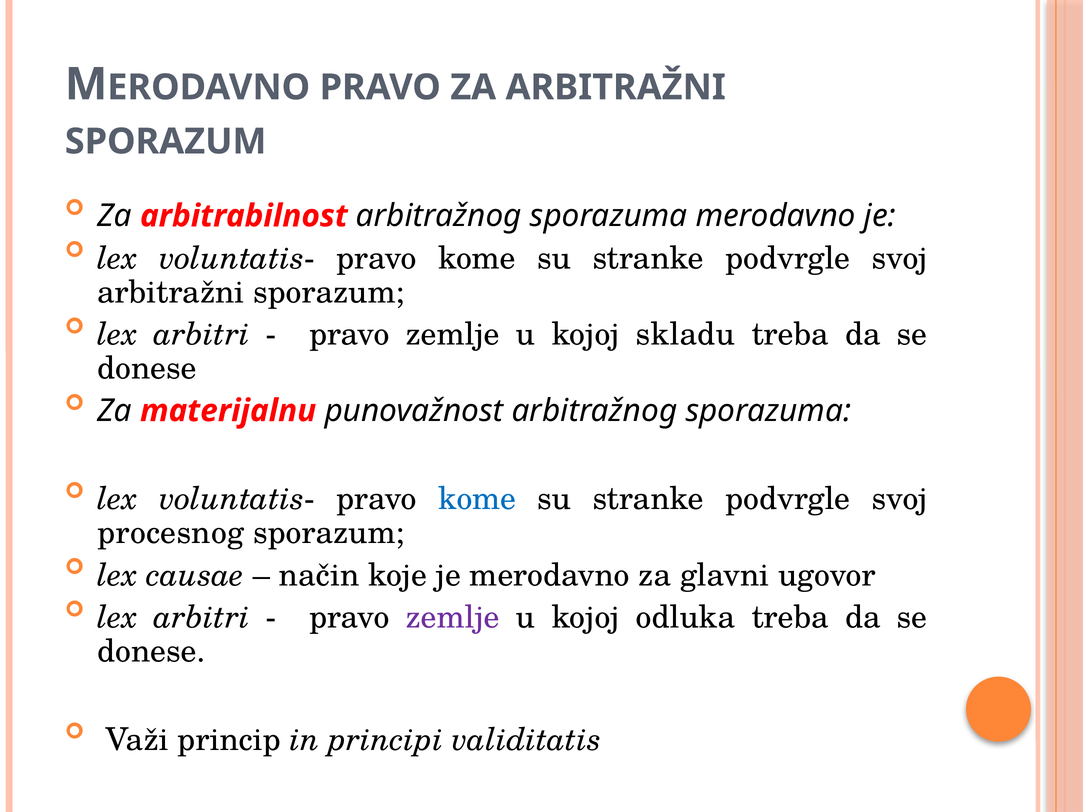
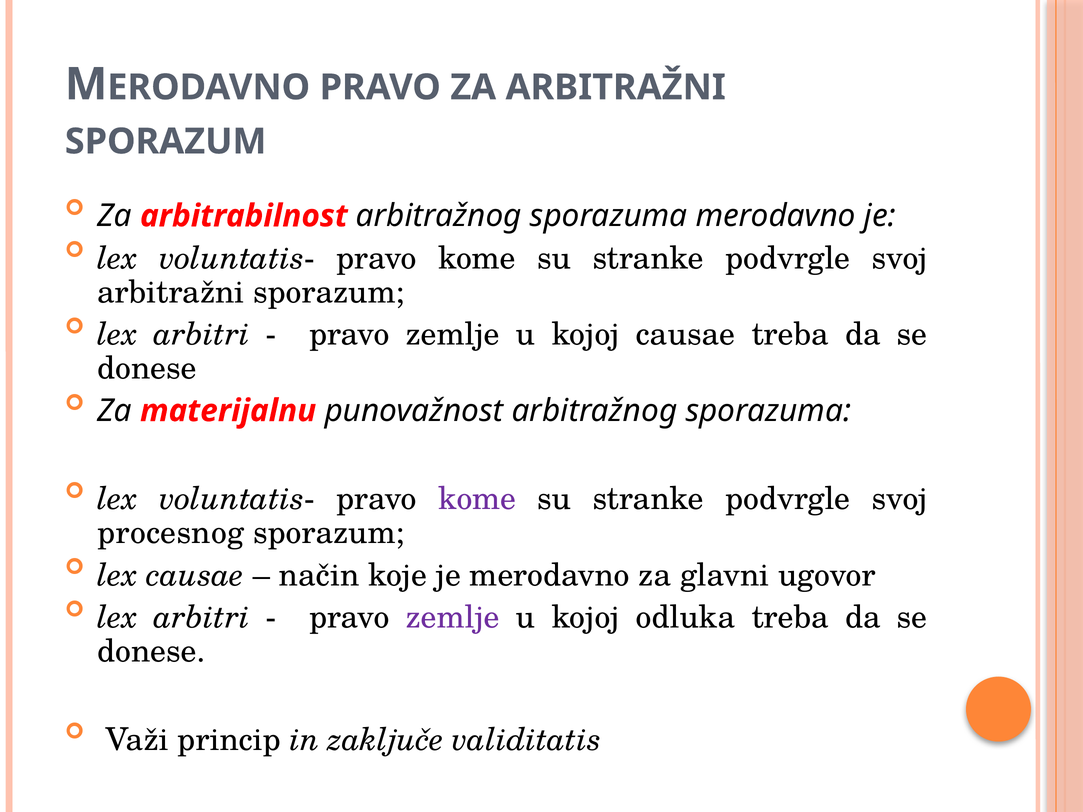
kojoj skladu: skladu -> causae (686, 335)
kome colour: blue -> purple (477, 499)
principi: principi -> zaključe (386, 740)
